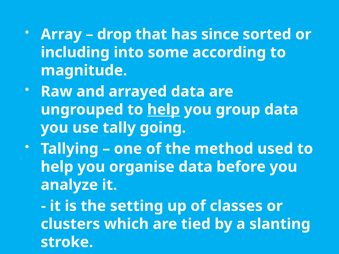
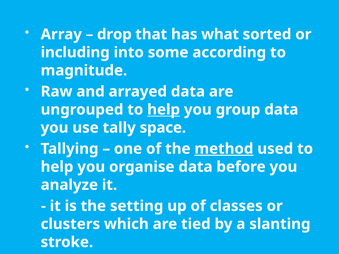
since: since -> what (220, 34)
going: going -> space (163, 128)
method underline: none -> present (224, 149)
